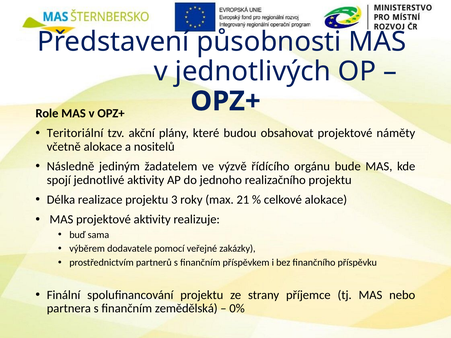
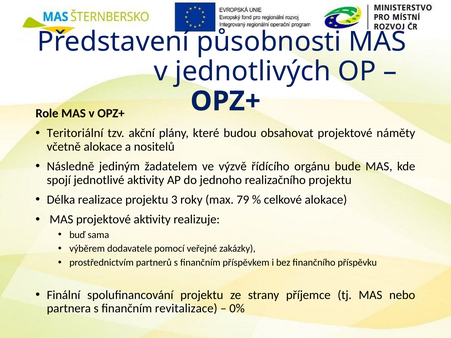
21: 21 -> 79 (243, 200)
zemědělská: zemědělská -> revitalizace (186, 309)
